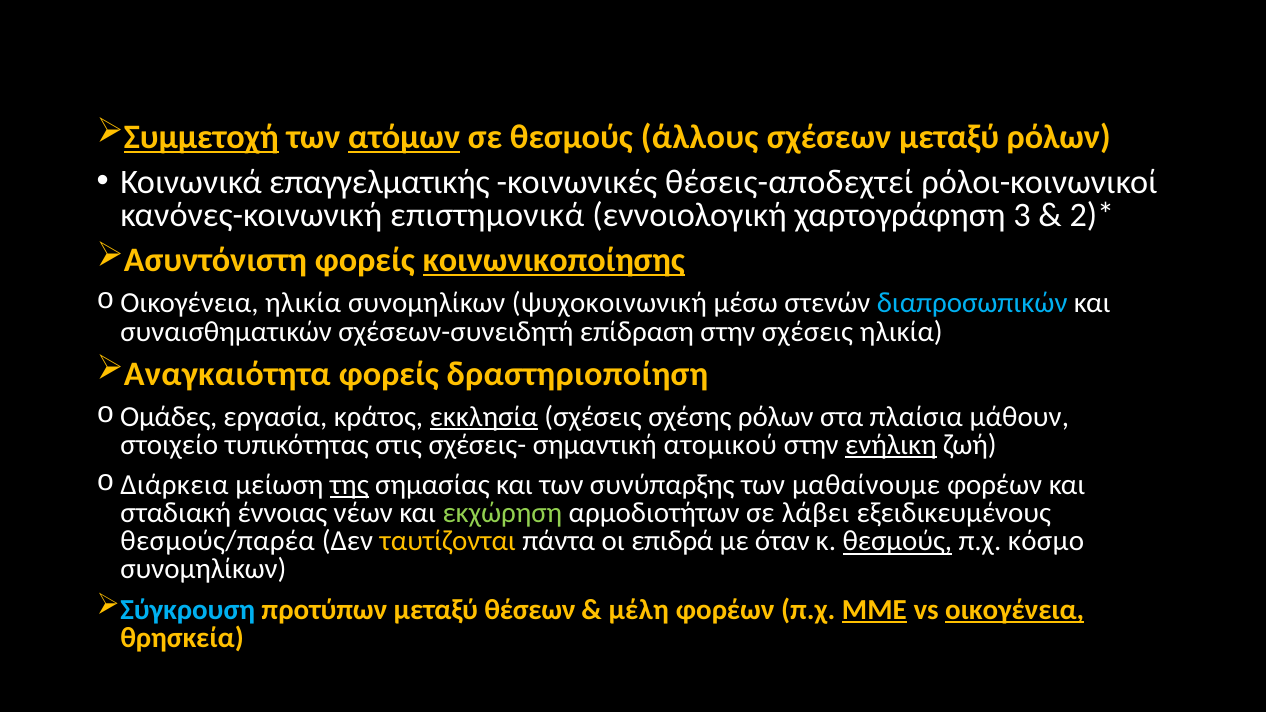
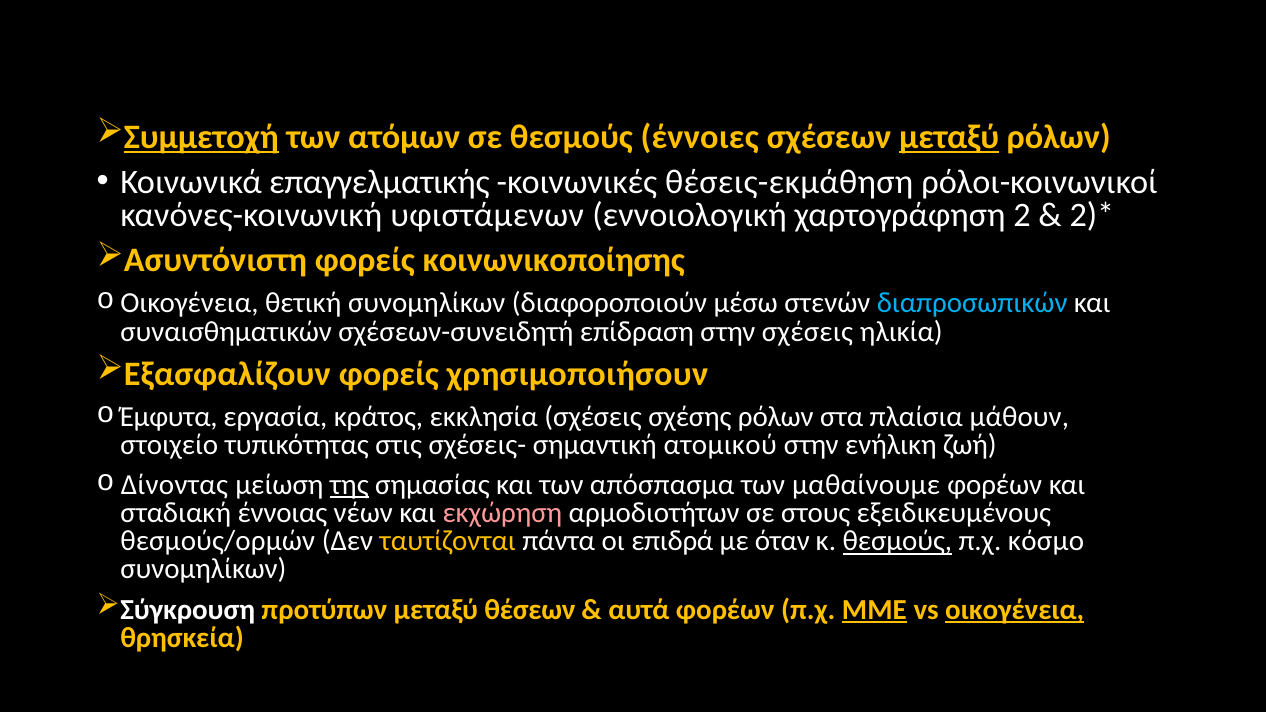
ατόμων underline: present -> none (404, 137)
άλλους: άλλους -> έννοιες (700, 137)
μεταξύ underline: none -> present (949, 137)
θέσεις-αποδεχτεί: θέσεις-αποδεχτεί -> θέσεις-εκμάθηση (789, 182)
επιστημονικά: επιστημονικά -> υφιστάμενων (487, 215)
3: 3 -> 2 (1022, 215)
κοινωνικοποίησης underline: present -> none (554, 261)
Οικογένεια ηλικία: ηλικία -> θετική (303, 303)
ψυχοκοινωνική: ψυχοκοινωνική -> διαφοροποιούν (610, 303)
Αναγκαιότητα: Αναγκαιότητα -> Εξασφαλίζουν (227, 374)
δραστηριοποίηση: δραστηριοποίηση -> χρησιμοποιήσουν (577, 374)
Ομάδες: Ομάδες -> Έμφυτα (169, 417)
εκκλησία underline: present -> none (484, 417)
ενήλικη underline: present -> none (891, 445)
Διάρκεια: Διάρκεια -> Δίνοντας (174, 485)
συνύπαρξης: συνύπαρξης -> απόσπασμα (662, 485)
εκχώρηση colour: light green -> pink (502, 513)
λάβει: λάβει -> στους (816, 513)
θεσμούς/παρέα: θεσμούς/παρέα -> θεσμούς/ορμών (218, 541)
Σύγκρουση colour: light blue -> white (188, 610)
μέλη: μέλη -> αυτά (639, 610)
